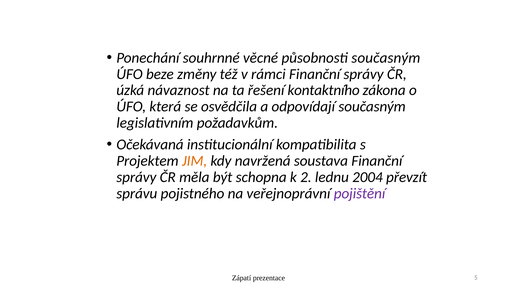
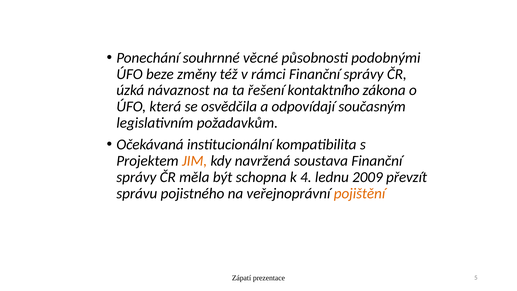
působnosti současným: současným -> podobnými (386, 58)
2: 2 -> 4 (306, 177)
2004: 2004 -> 2009 (367, 177)
pojištění colour: purple -> orange (360, 193)
